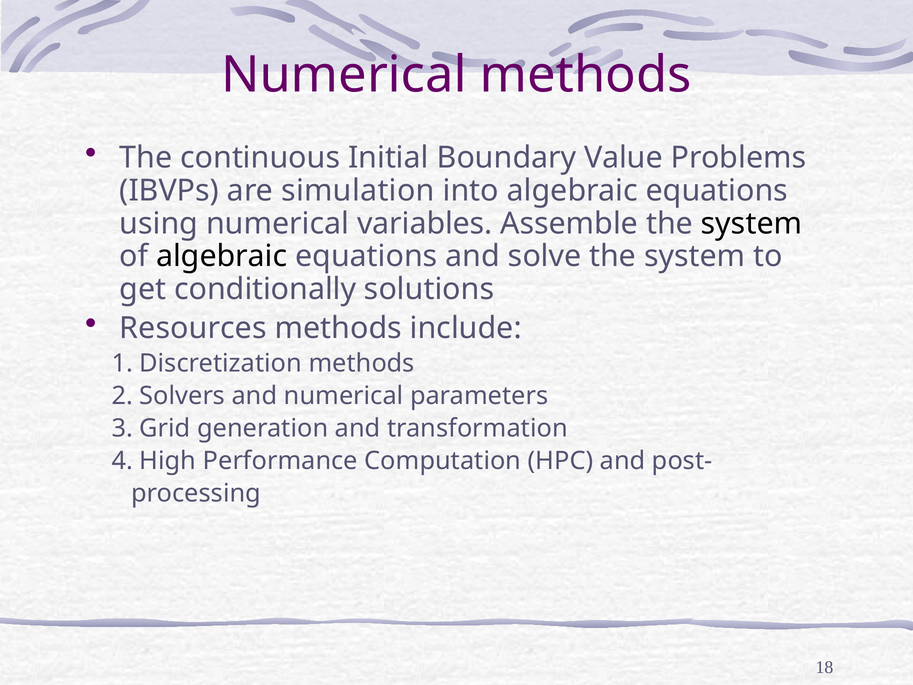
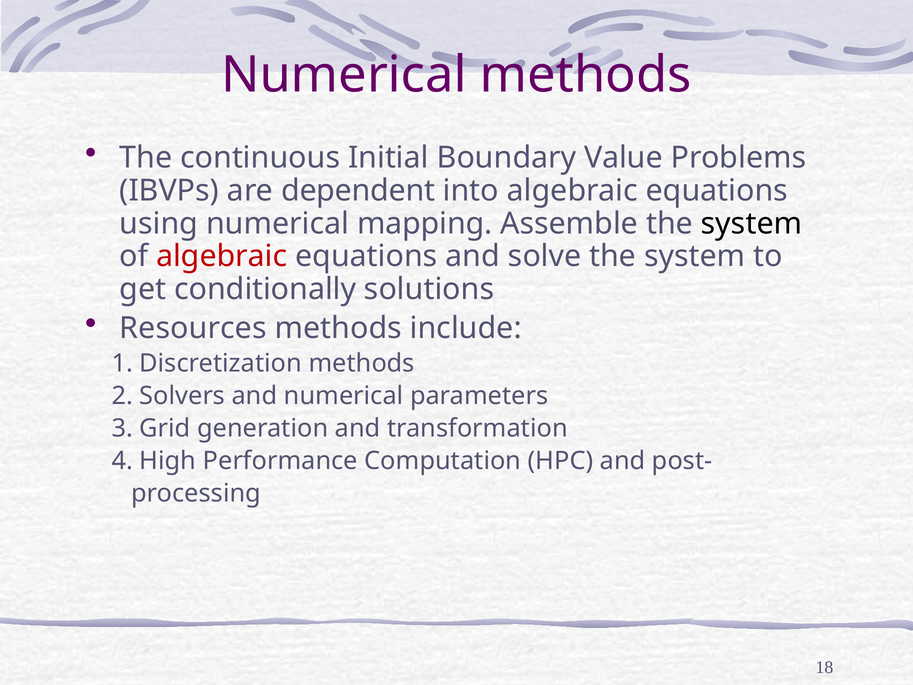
simulation: simulation -> dependent (358, 191)
variables: variables -> mapping (425, 223)
algebraic colour: black -> red (222, 256)
